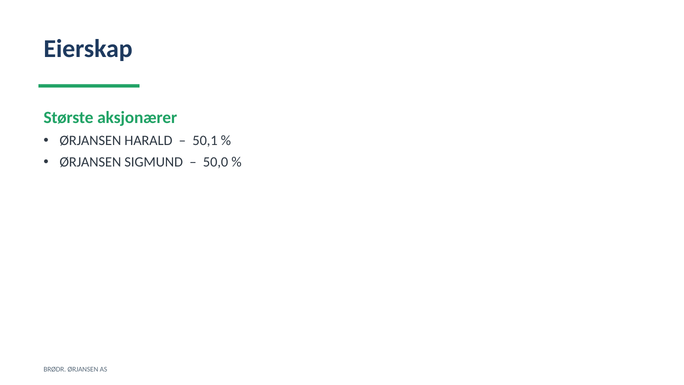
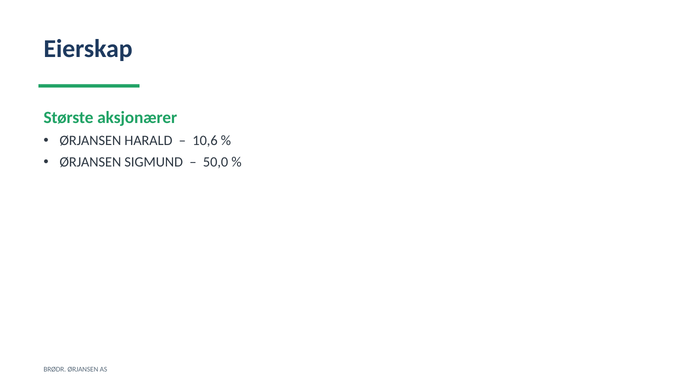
50,1: 50,1 -> 10,6 (205, 141)
